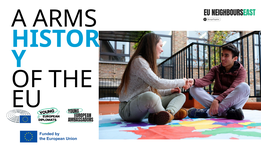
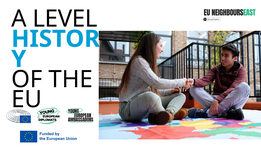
ARMS: ARMS -> LEVEL (65, 19)
